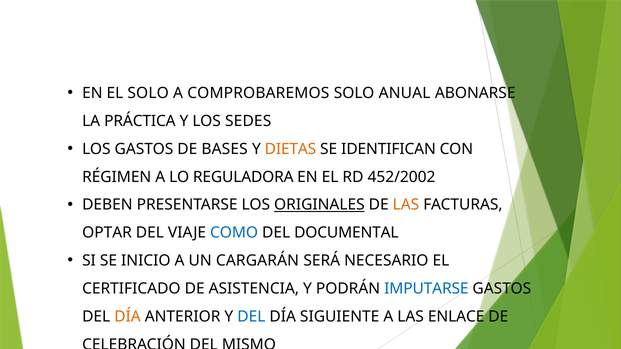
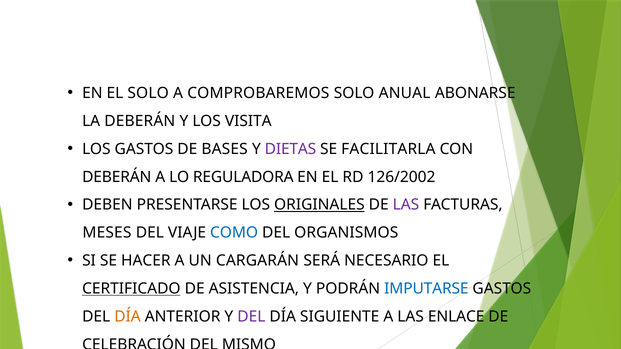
LA PRÁCTICA: PRÁCTICA -> DEBERÁN (140, 121)
SEDES: SEDES -> VISITA (248, 121)
DIETAS colour: orange -> purple (290, 149)
IDENTIFICAN: IDENTIFICAN -> FACILITARLA (388, 149)
RÉGIMEN: RÉGIMEN -> DEBERÁN (117, 177)
452/2002: 452/2002 -> 126/2002 (401, 177)
LAS colour: orange -> purple (406, 205)
OPTAR: OPTAR -> MESES (107, 233)
DOCUMENTAL: DOCUMENTAL -> ORGANISMOS (346, 233)
INICIO: INICIO -> HACER (146, 261)
CERTIFICADO underline: none -> present (131, 289)
DEL colour: blue -> purple (251, 317)
